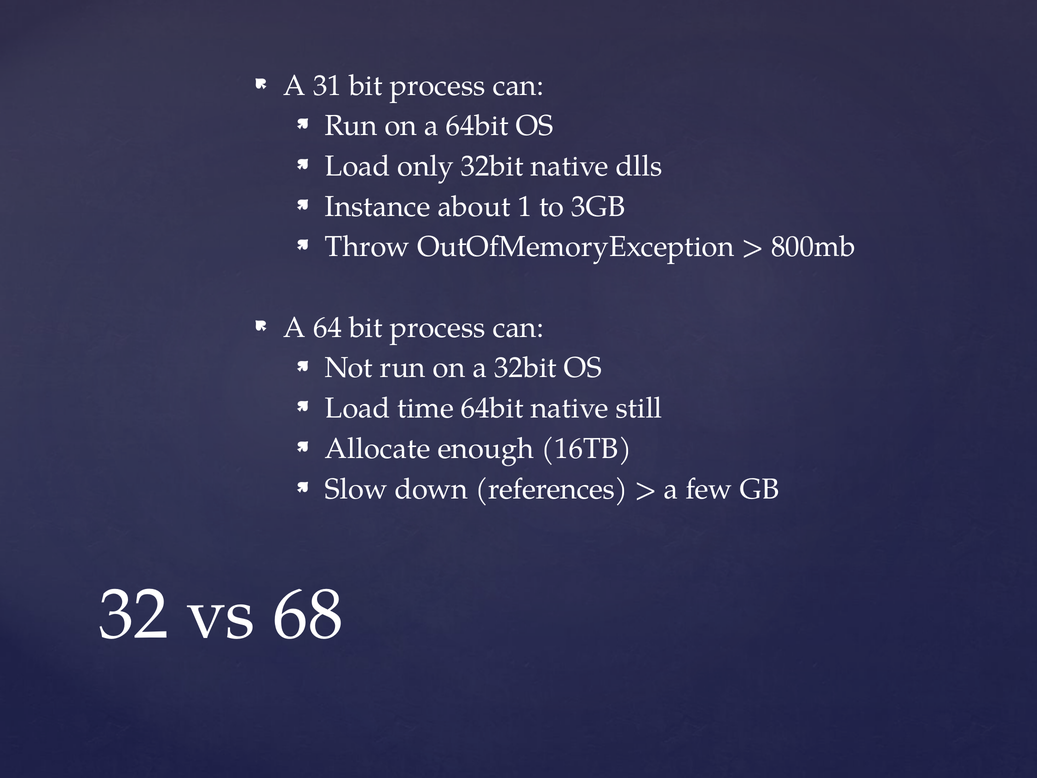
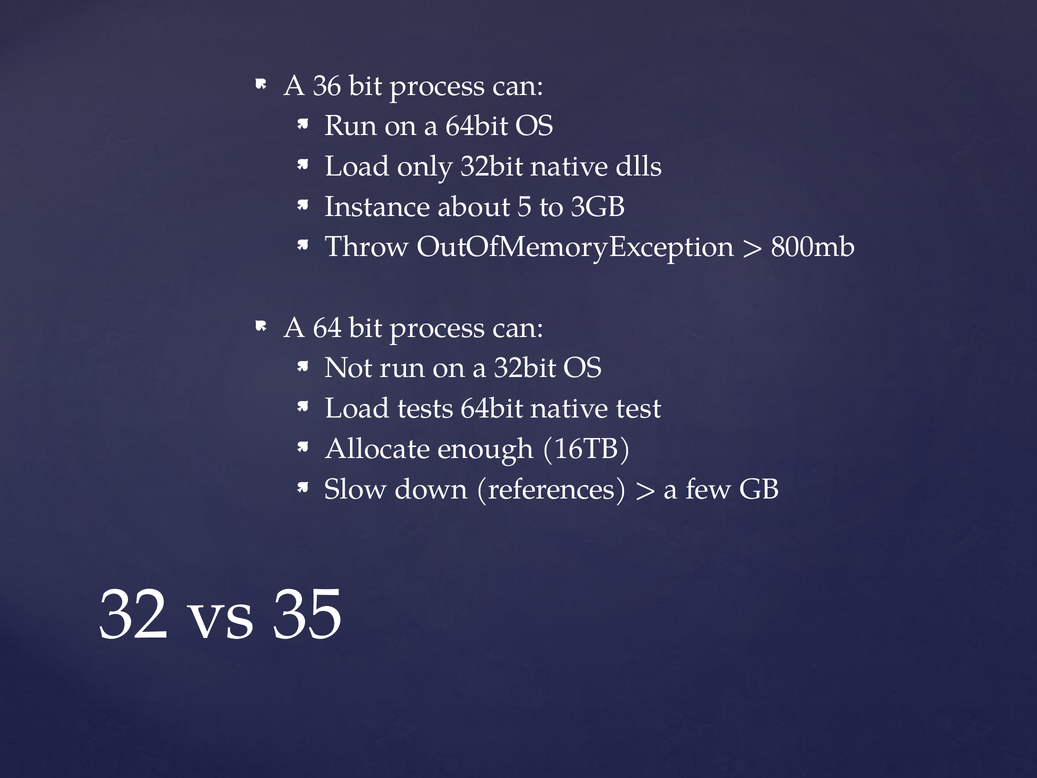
31: 31 -> 36 (327, 85)
1: 1 -> 5 (525, 207)
time: time -> tests (426, 408)
still: still -> test (639, 408)
68: 68 -> 35 (308, 614)
